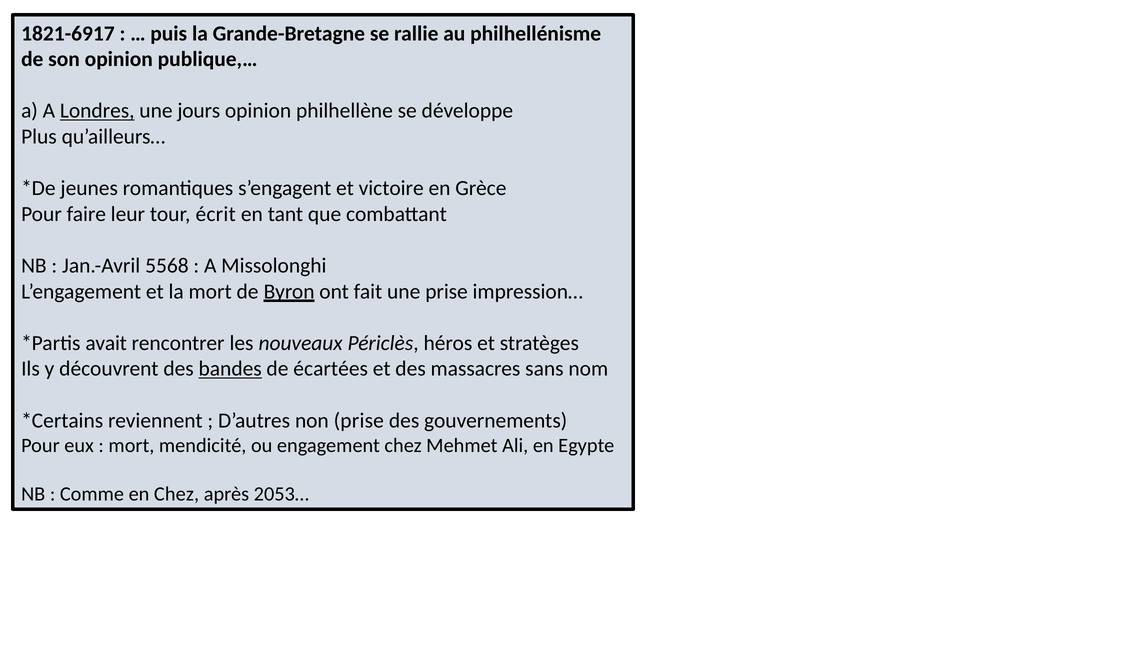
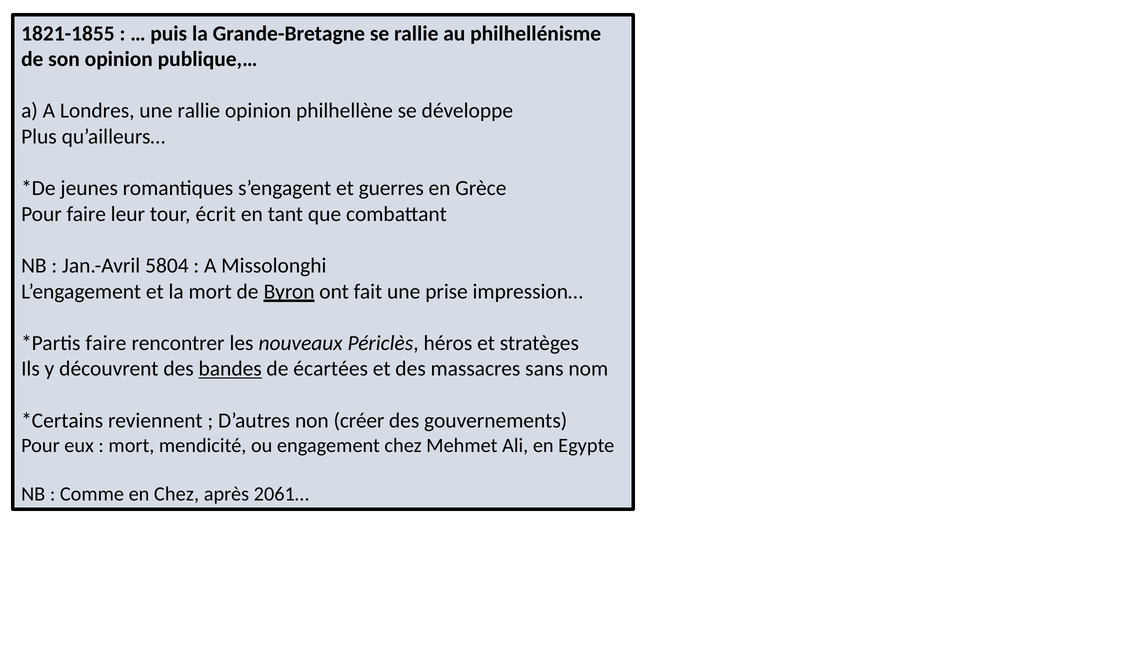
1821-6917: 1821-6917 -> 1821-1855 (68, 33)
Londres underline: present -> none (97, 111)
une jours: jours -> rallie (199, 111)
victoire: victoire -> guerres (391, 188)
5568: 5568 -> 5804 (167, 265)
avait: avait -> faire (106, 343)
non prise: prise -> créer (359, 420)
2053…: 2053… -> 2061… (281, 494)
